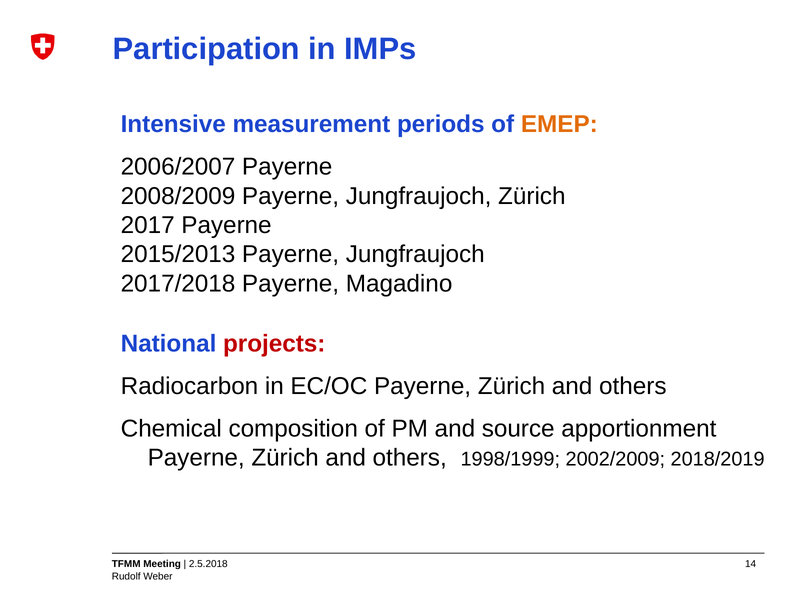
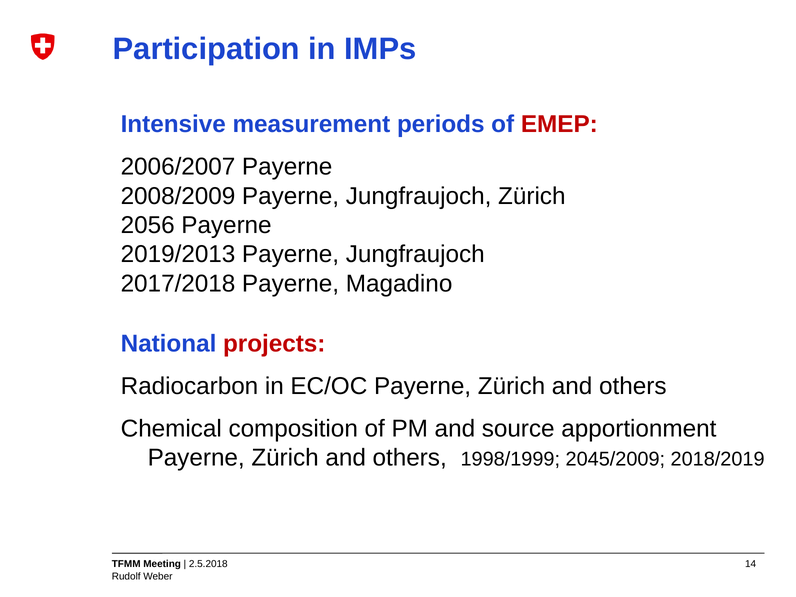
EMEP colour: orange -> red (559, 124)
2017: 2017 -> 2056 (148, 225)
2015/2013: 2015/2013 -> 2019/2013 (178, 254)
2002/2009: 2002/2009 -> 2045/2009 (615, 459)
